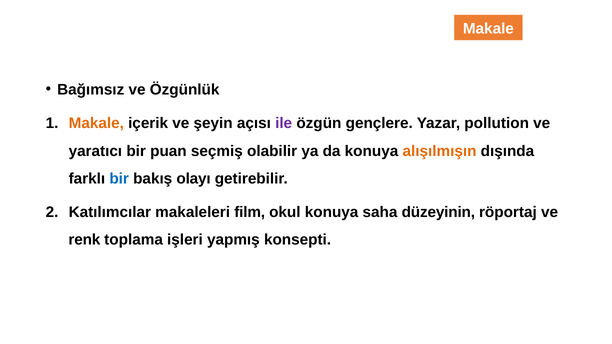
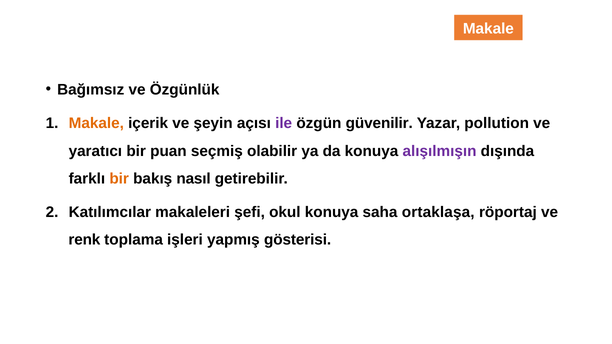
gençlere: gençlere -> güvenilir (379, 124)
alışılmışın colour: orange -> purple (440, 151)
bir colour: blue -> orange (119, 179)
olayı: olayı -> nasıl (194, 179)
film: film -> şefi (250, 213)
düzeyinin: düzeyinin -> ortaklaşa (438, 213)
konsepti: konsepti -> gösterisi (298, 240)
